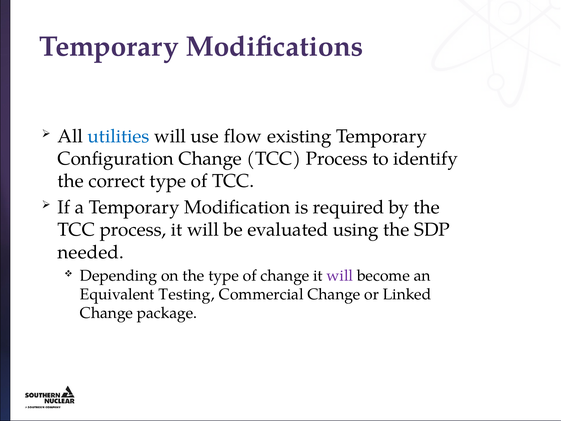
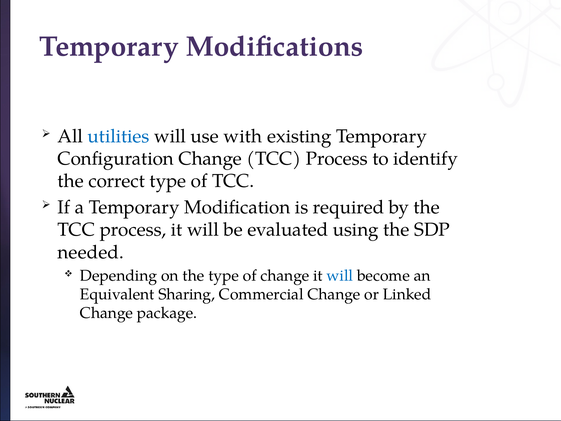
flow: flow -> with (243, 136)
will colour: purple -> blue (340, 276)
Testing: Testing -> Sharing (187, 294)
